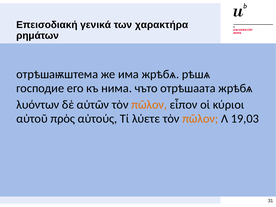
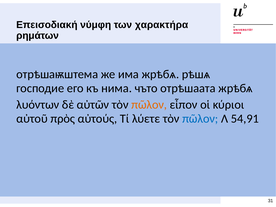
γενικά: γενικά -> νύμφη (96, 25)
πῶλον colour: orange -> blue (200, 119)
19,03: 19,03 -> 54,91 (245, 119)
